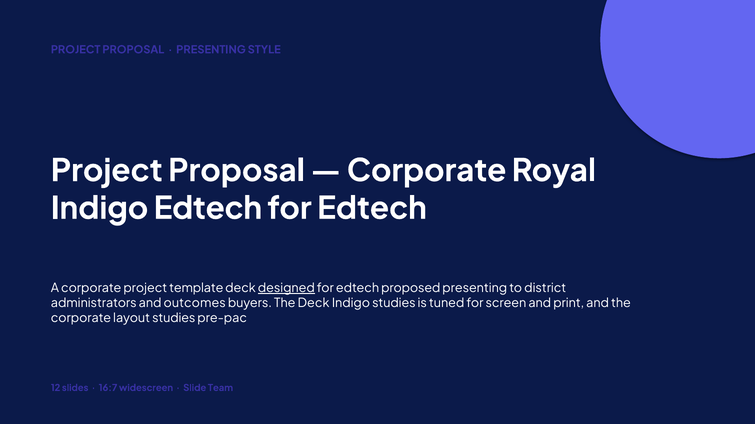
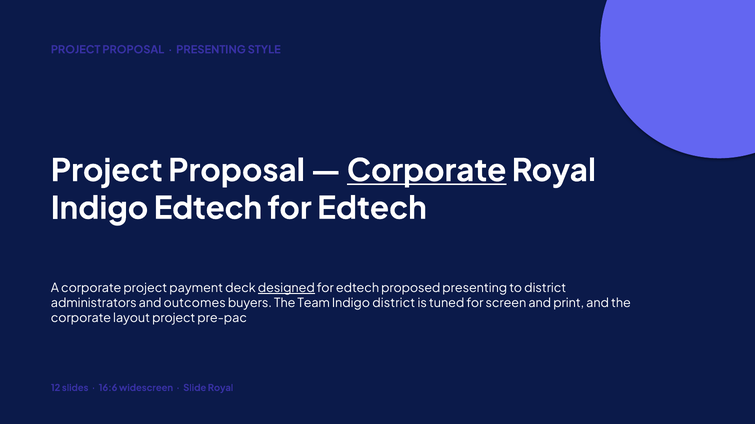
Corporate underline: none -> present (427, 171)
template: template -> payment (196, 289)
The Deck: Deck -> Team (314, 304)
Indigo studies: studies -> district (394, 304)
layout studies: studies -> project (174, 319)
16:7: 16:7 -> 16:6 (108, 388)
Slide Team: Team -> Royal (220, 388)
